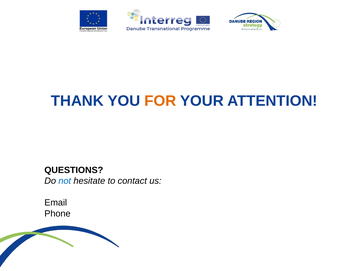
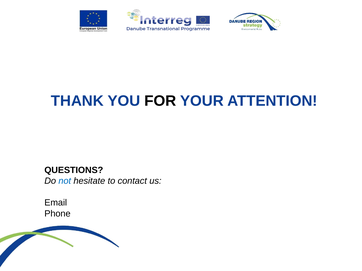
FOR colour: orange -> black (160, 101)
